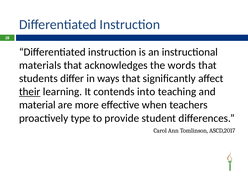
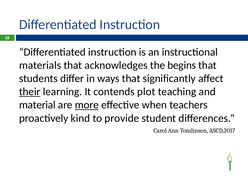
words: words -> begins (182, 65)
into: into -> plot (146, 92)
more underline: none -> present (87, 105)
type: type -> kind (80, 118)
